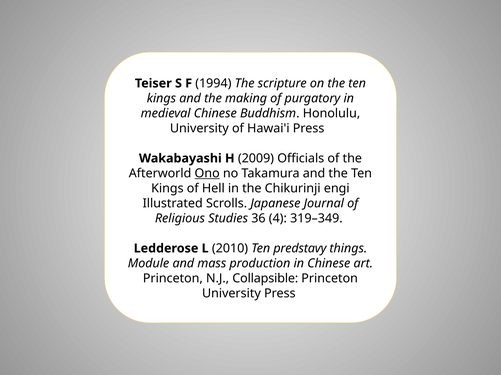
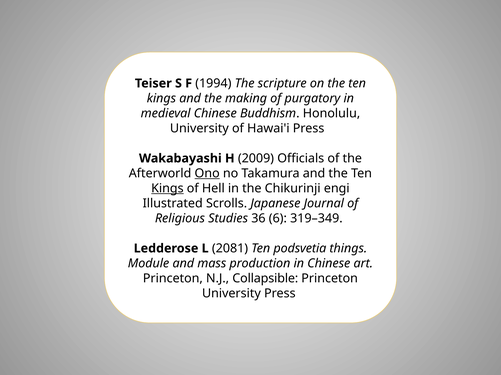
Kings underline: none -> present (167, 189)
4: 4 -> 6 (278, 219)
2010: 2010 -> 2081 (230, 249)
predstavy: predstavy -> podsvetia (300, 249)
